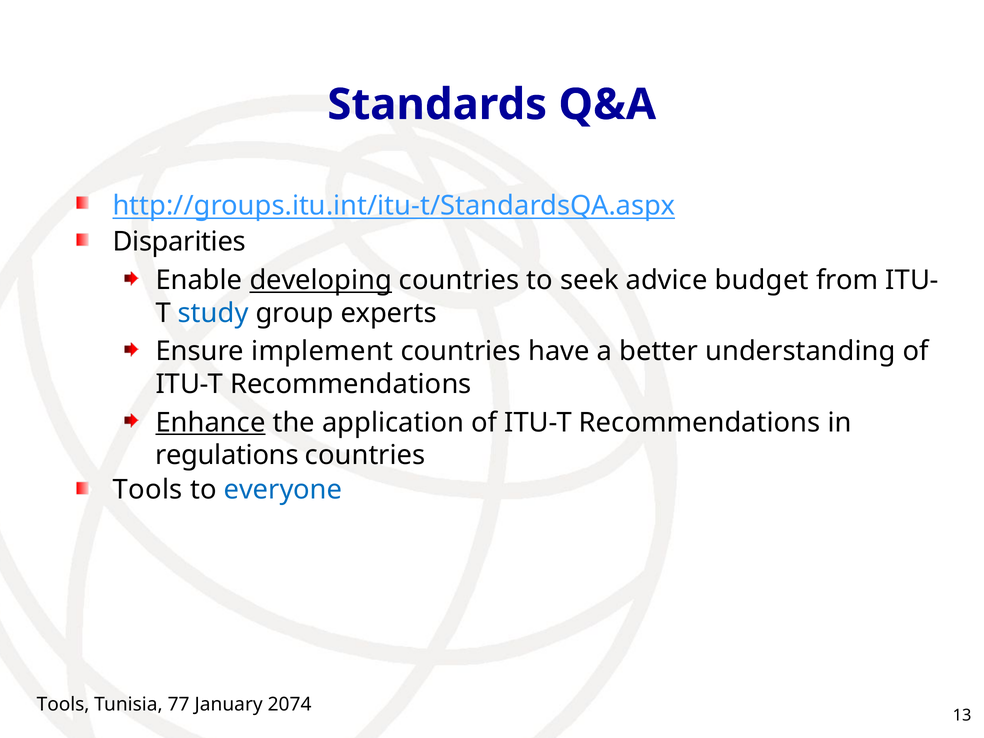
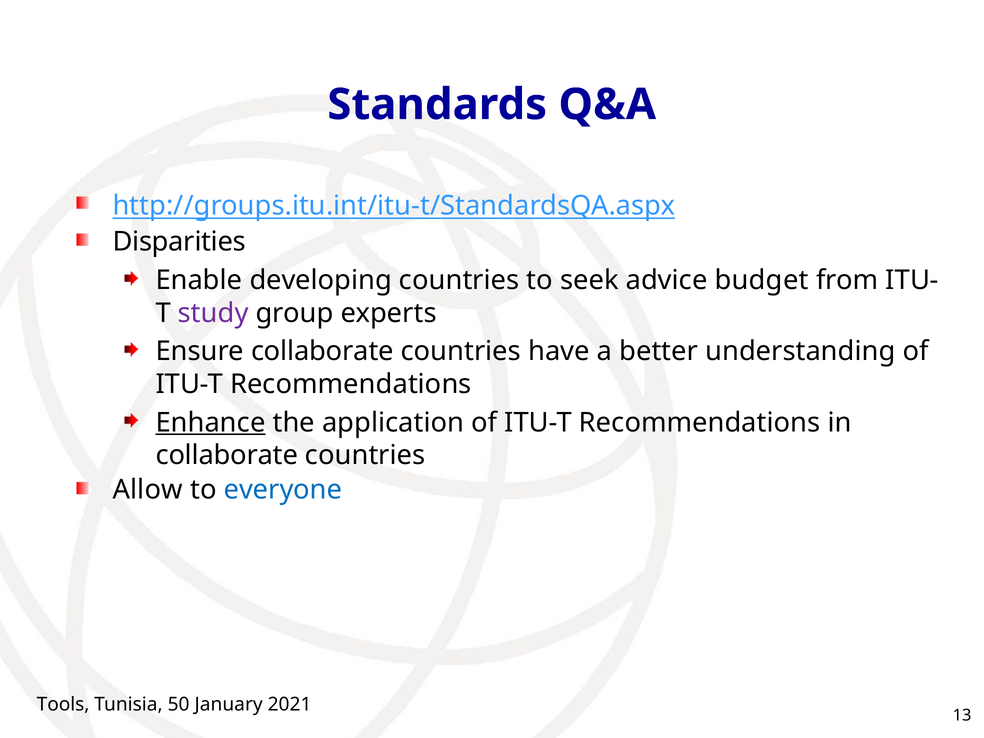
developing underline: present -> none (321, 280)
study colour: blue -> purple (213, 313)
Ensure implement: implement -> collaborate (322, 351)
regulations: regulations -> collaborate (227, 455)
Tools: Tools -> Allow (148, 490)
77: 77 -> 50 (179, 704)
2074: 2074 -> 2021 (290, 704)
